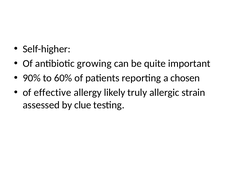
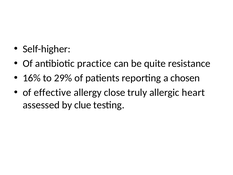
growing: growing -> practice (94, 63)
important: important -> resistance (189, 63)
90%: 90% -> 16% (32, 78)
60%: 60% -> 29% (63, 78)
likely: likely -> close (115, 92)
strain: strain -> heart (193, 92)
